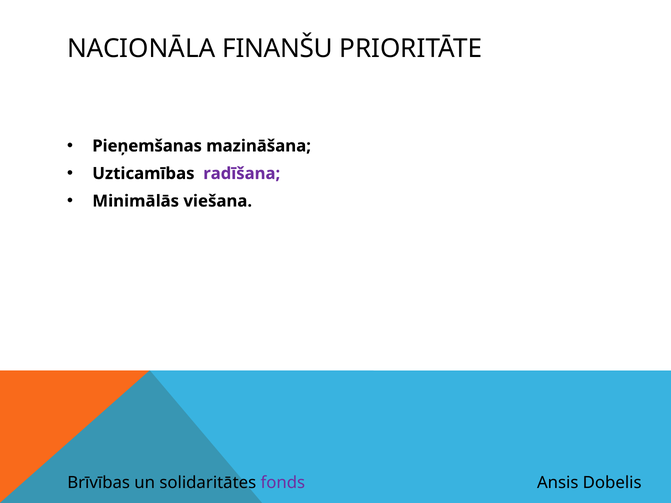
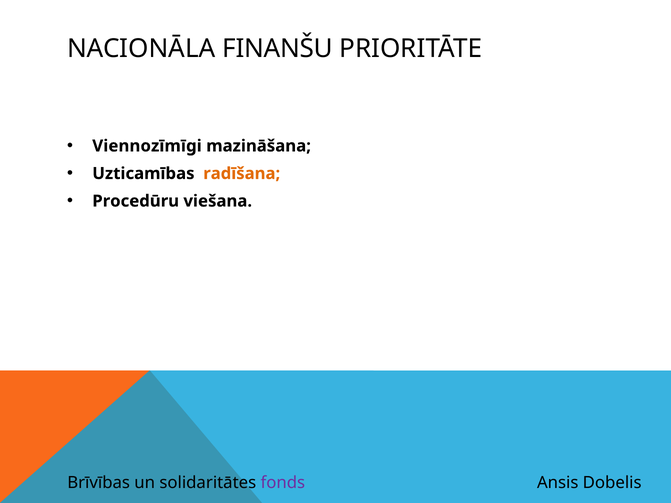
Pieņemšanas: Pieņemšanas -> Viennozīmīgi (147, 146)
radīšana colour: purple -> orange (242, 174)
Minimālās: Minimālās -> Procedūru (136, 201)
